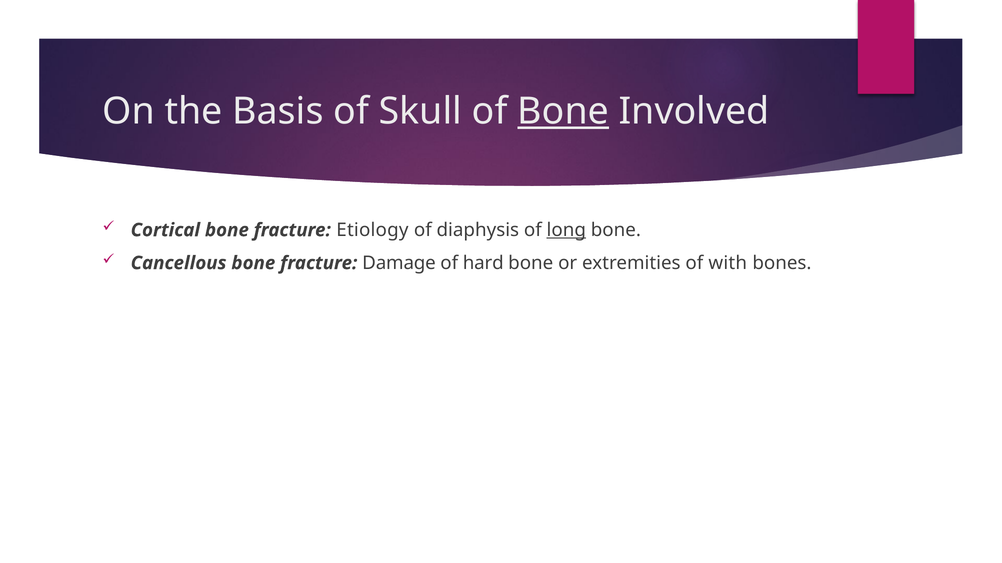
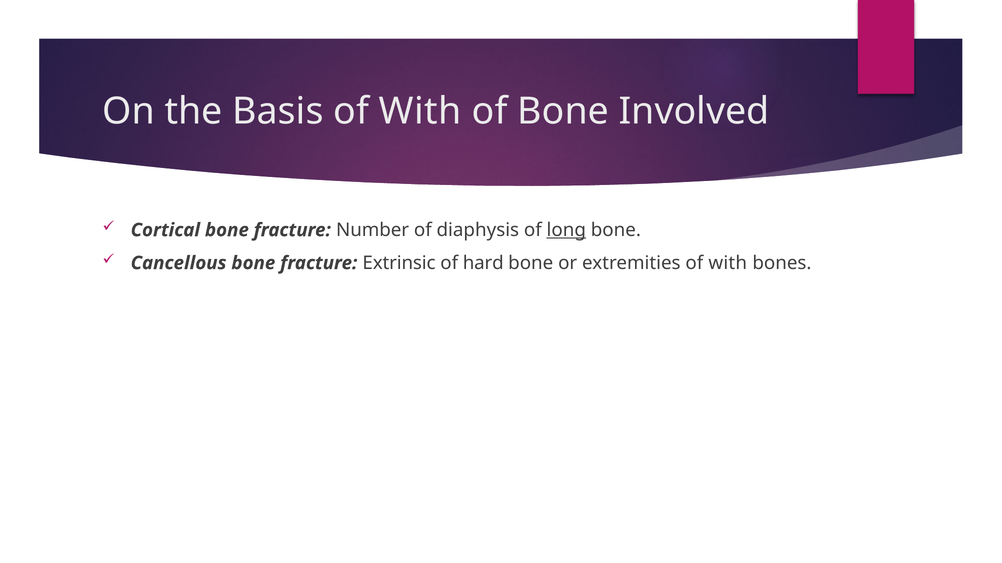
Basis of Skull: Skull -> With (420, 112)
Bone underline: present -> none (563, 112)
Etiology: Etiology -> Number (373, 230)
Damage: Damage -> Extrinsic (399, 263)
